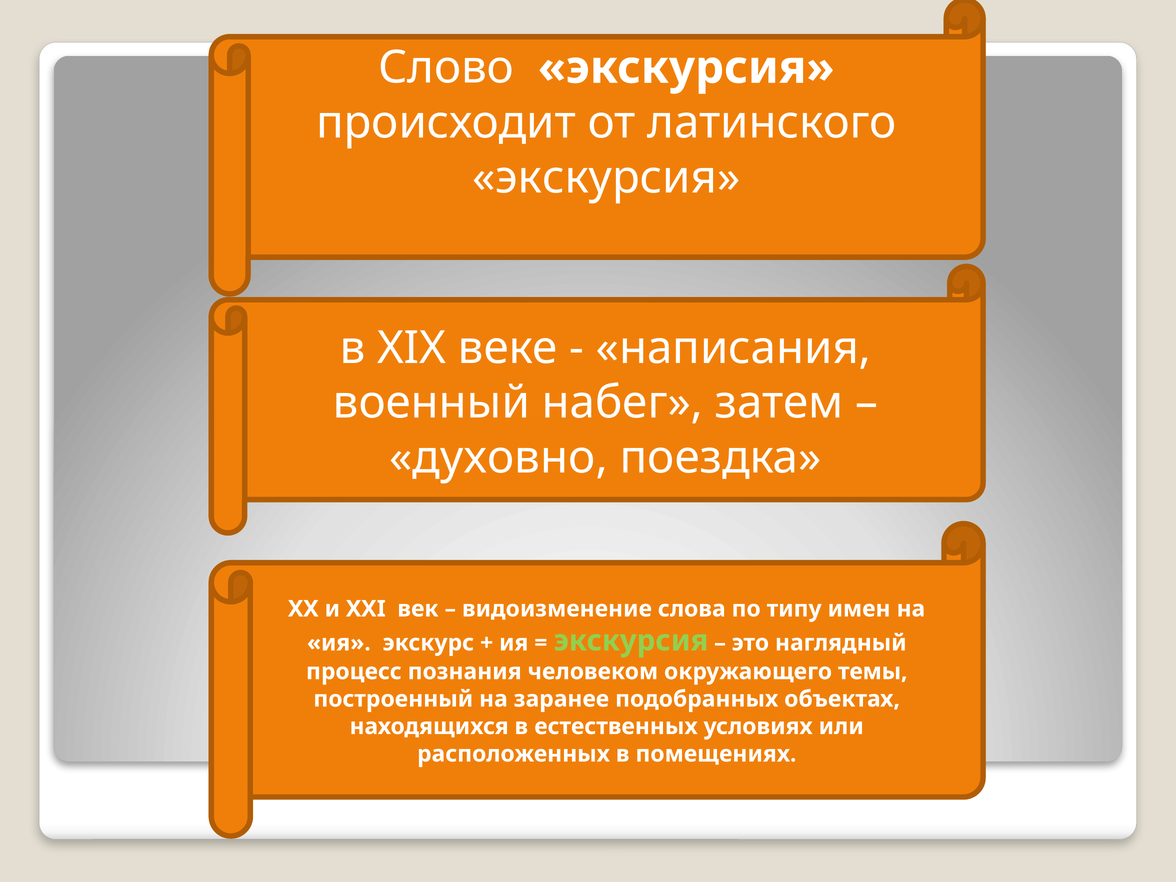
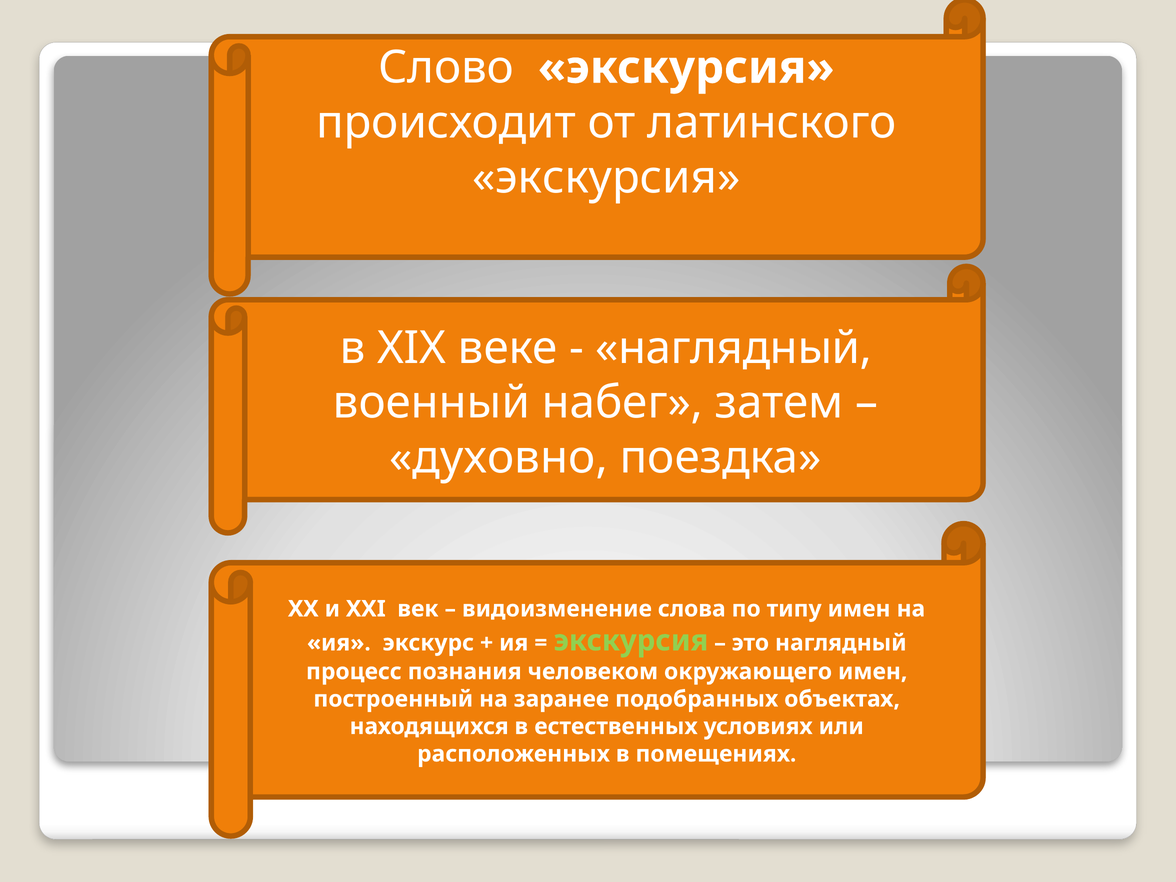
написания: написания -> наглядный (734, 348)
окружающего темы: темы -> имен (873, 672)
